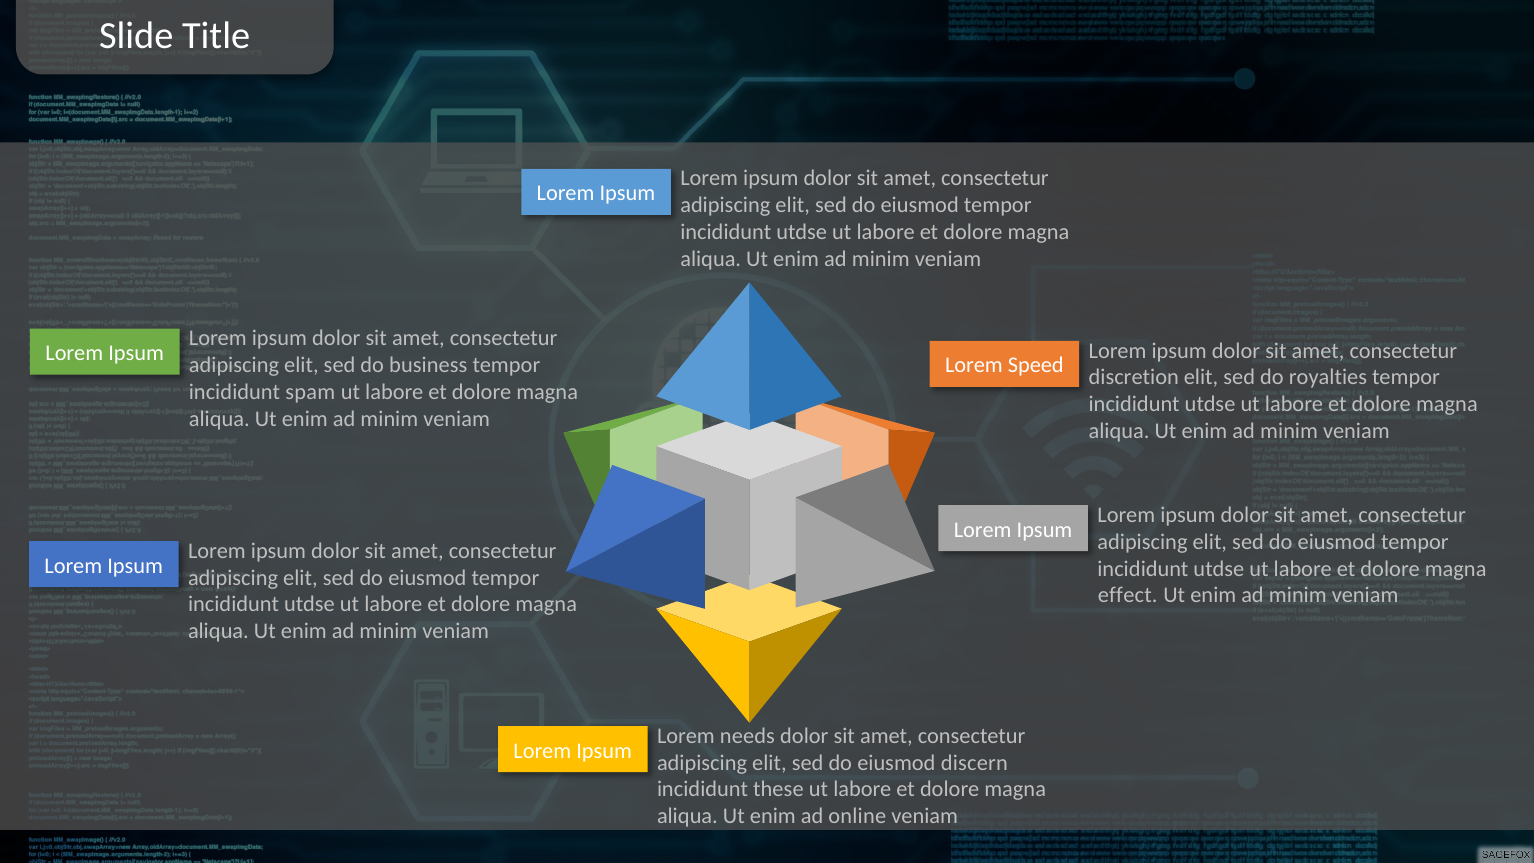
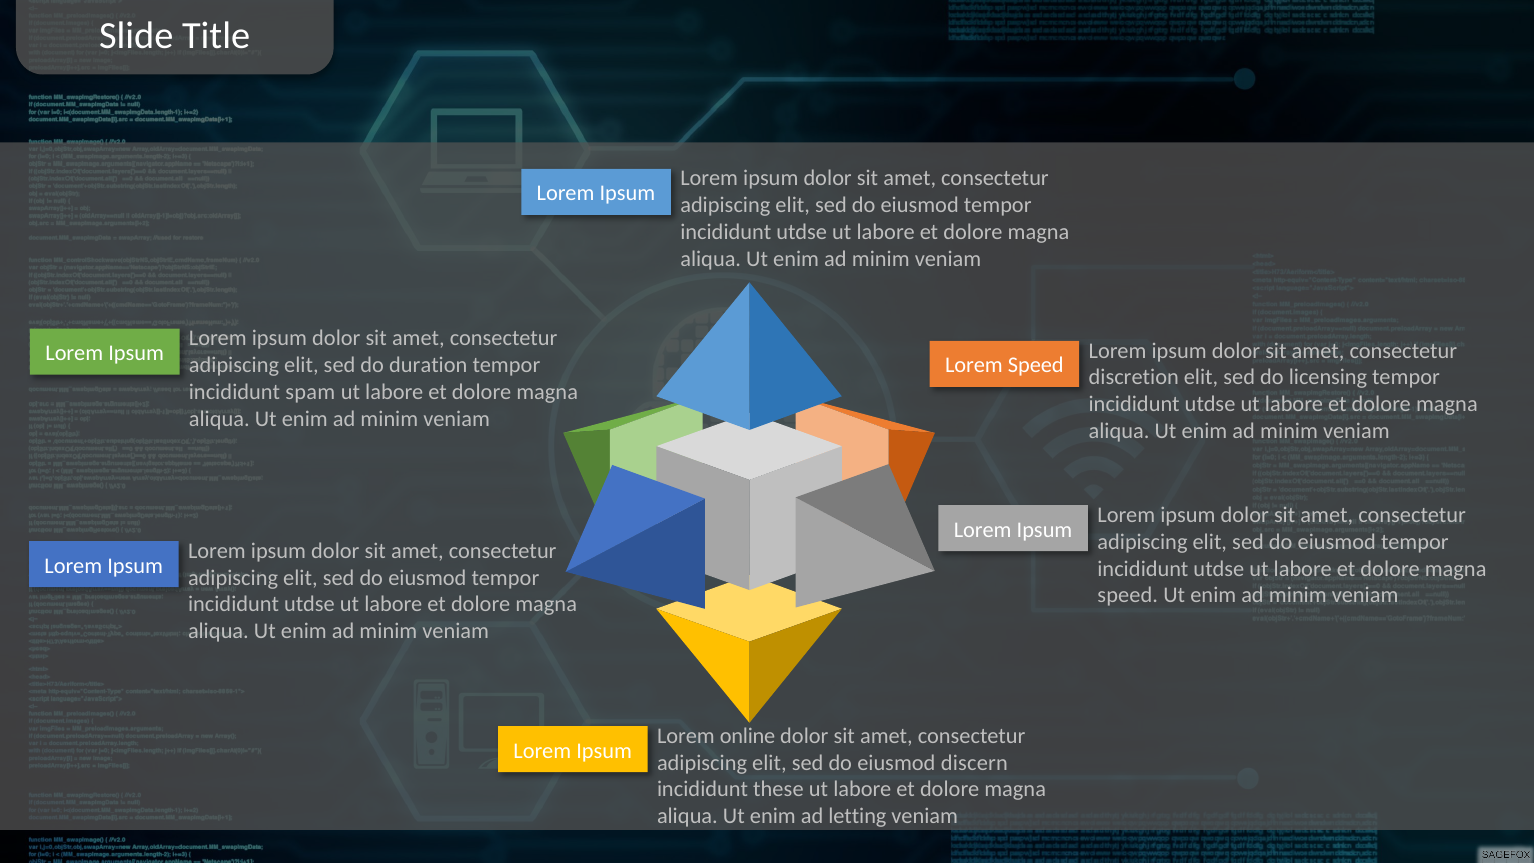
business: business -> duration (428, 365)
royalties: royalties -> licensing (1328, 377)
effect: effect -> speed (1128, 595)
needs: needs -> online (748, 736)
online: online -> letting (857, 816)
